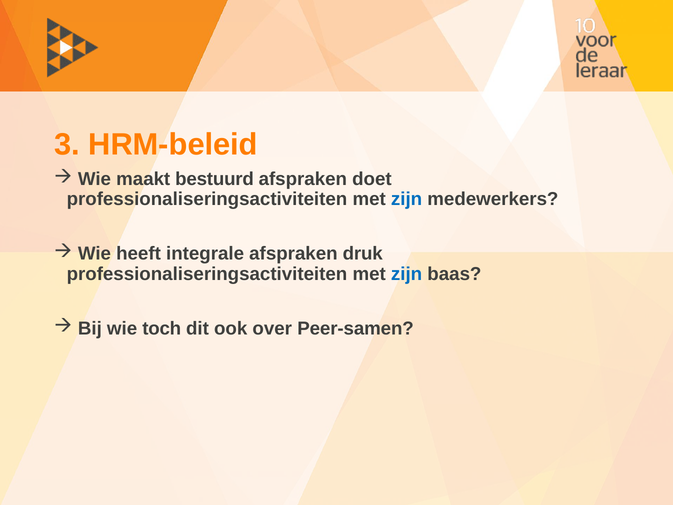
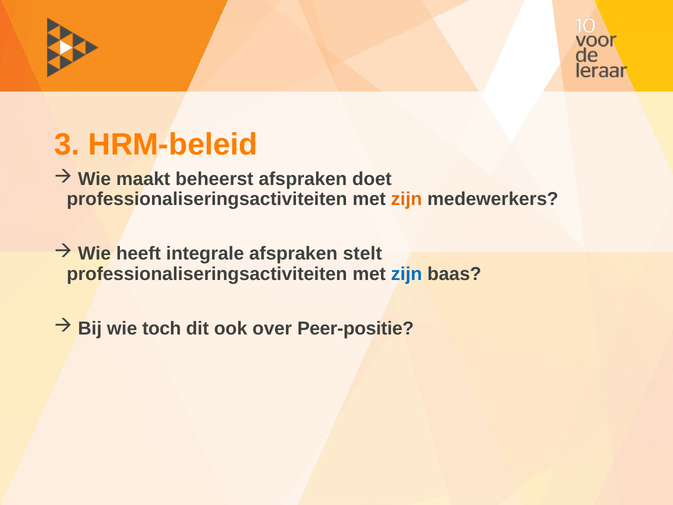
bestuurd: bestuurd -> beheerst (214, 179)
zijn colour: blue -> orange (407, 199)
druk: druk -> stelt (362, 254)
Peer-samen: Peer-samen -> Peer-positie (356, 328)
